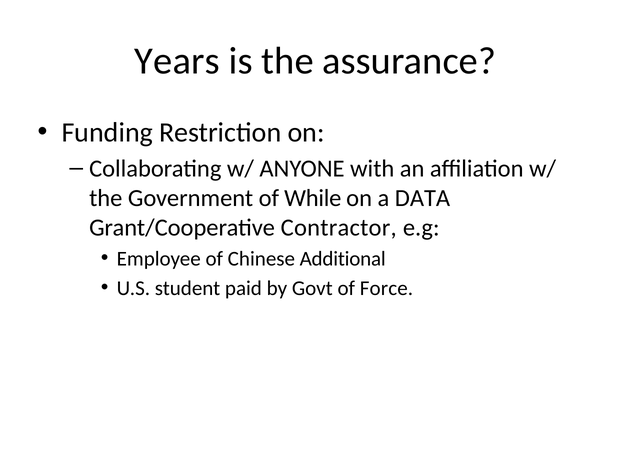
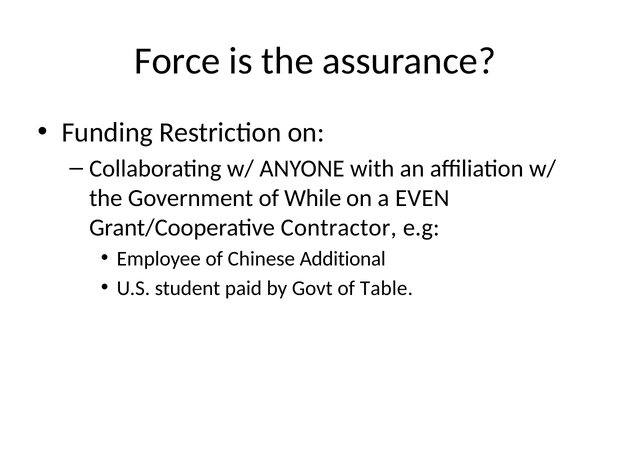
Years: Years -> Force (177, 61)
DATA: DATA -> EVEN (422, 198)
Force: Force -> Table (386, 288)
